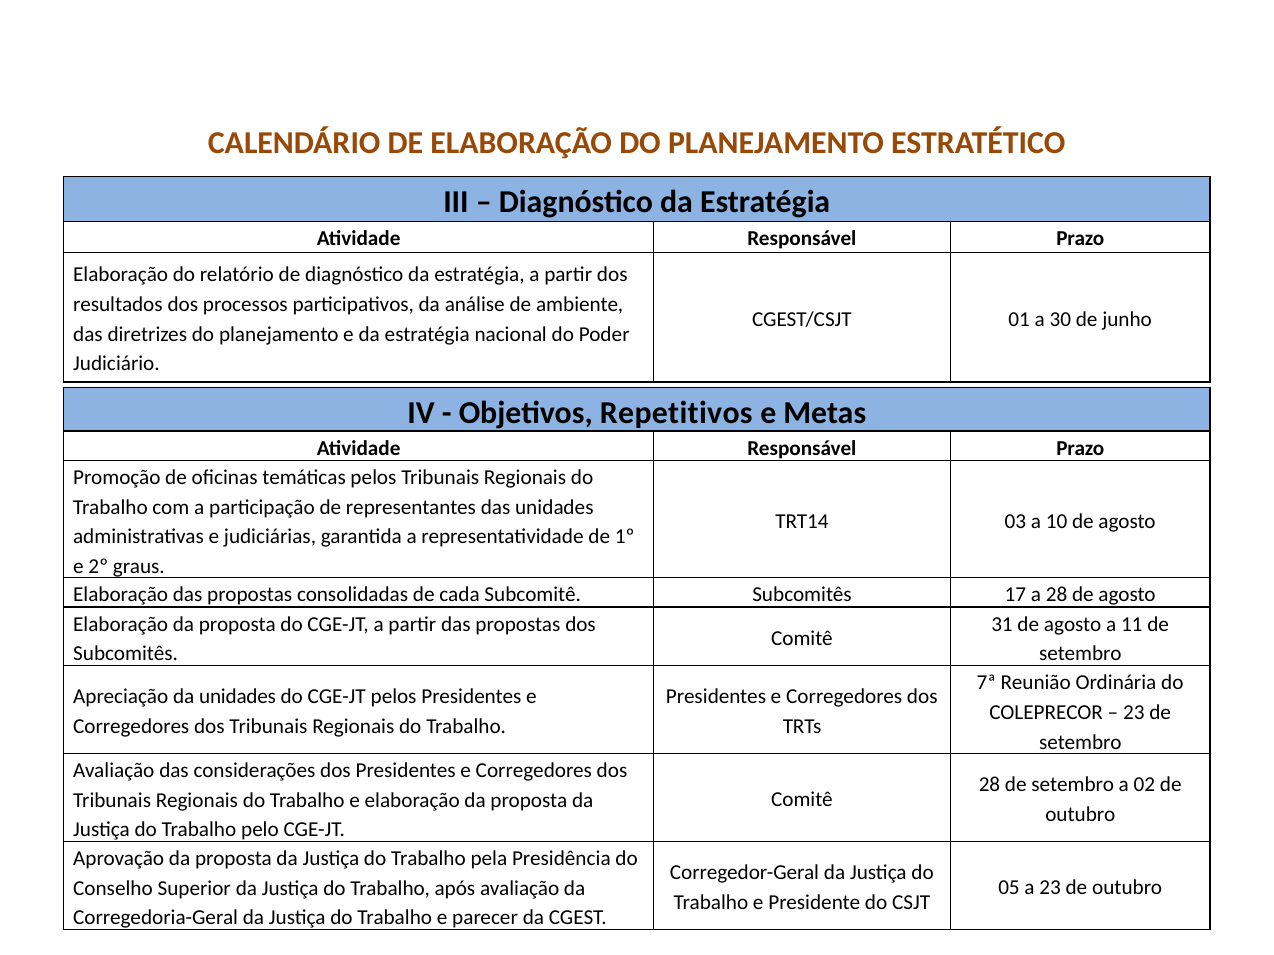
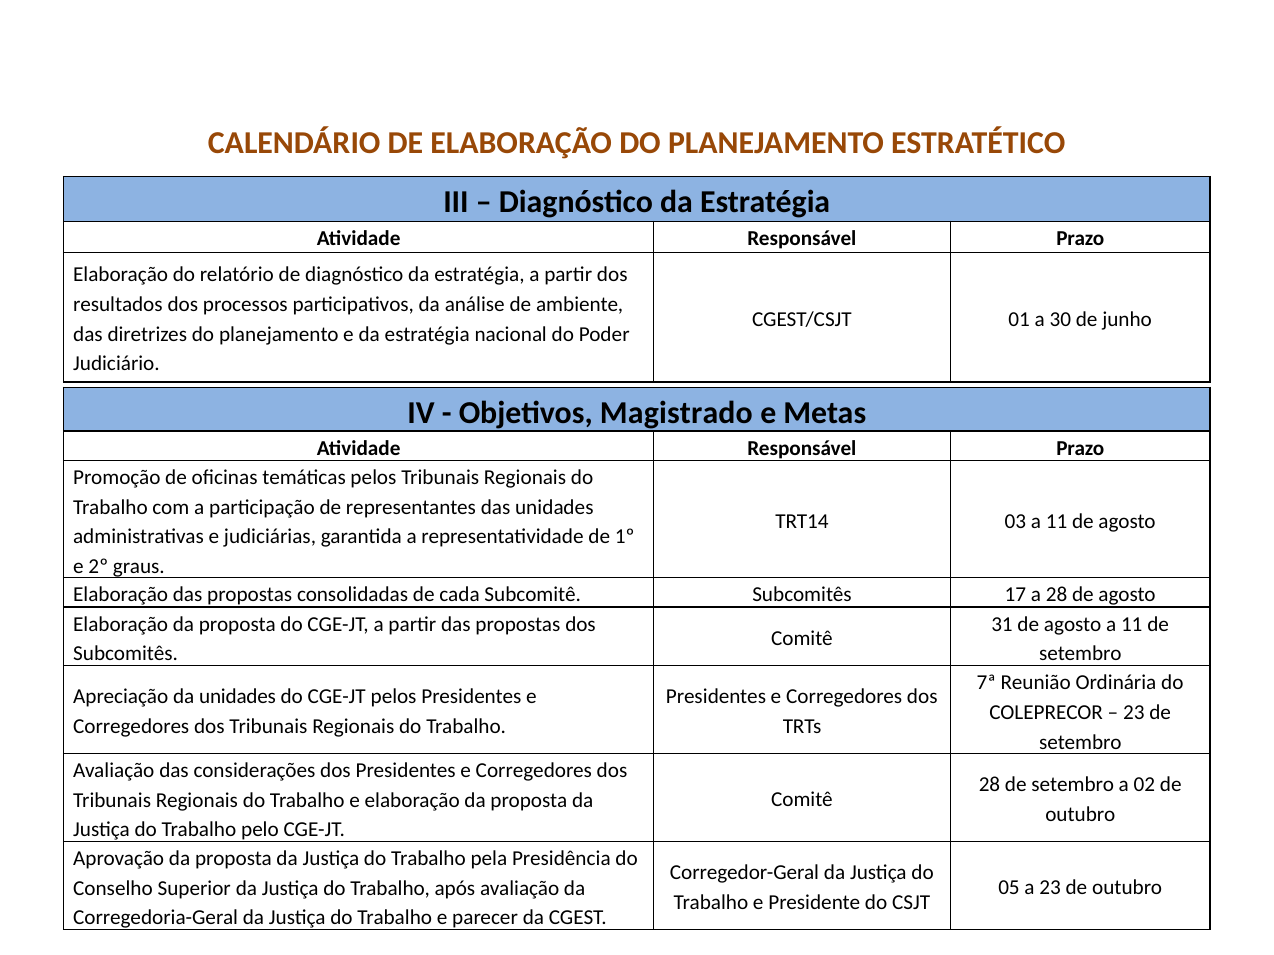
Repetitivos: Repetitivos -> Magistrado (676, 413)
03 a 10: 10 -> 11 (1057, 522)
